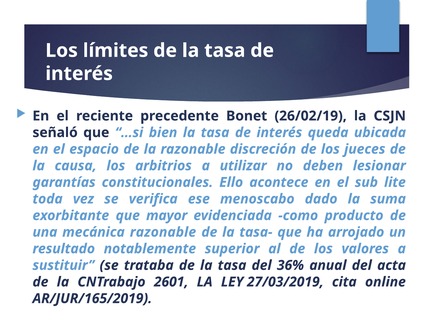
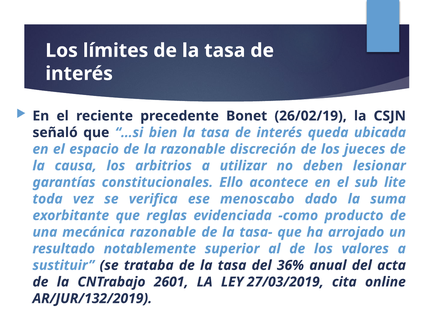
mayor: mayor -> reglas (167, 215)
AR/JUR/165/2019: AR/JUR/165/2019 -> AR/JUR/132/2019 (92, 298)
